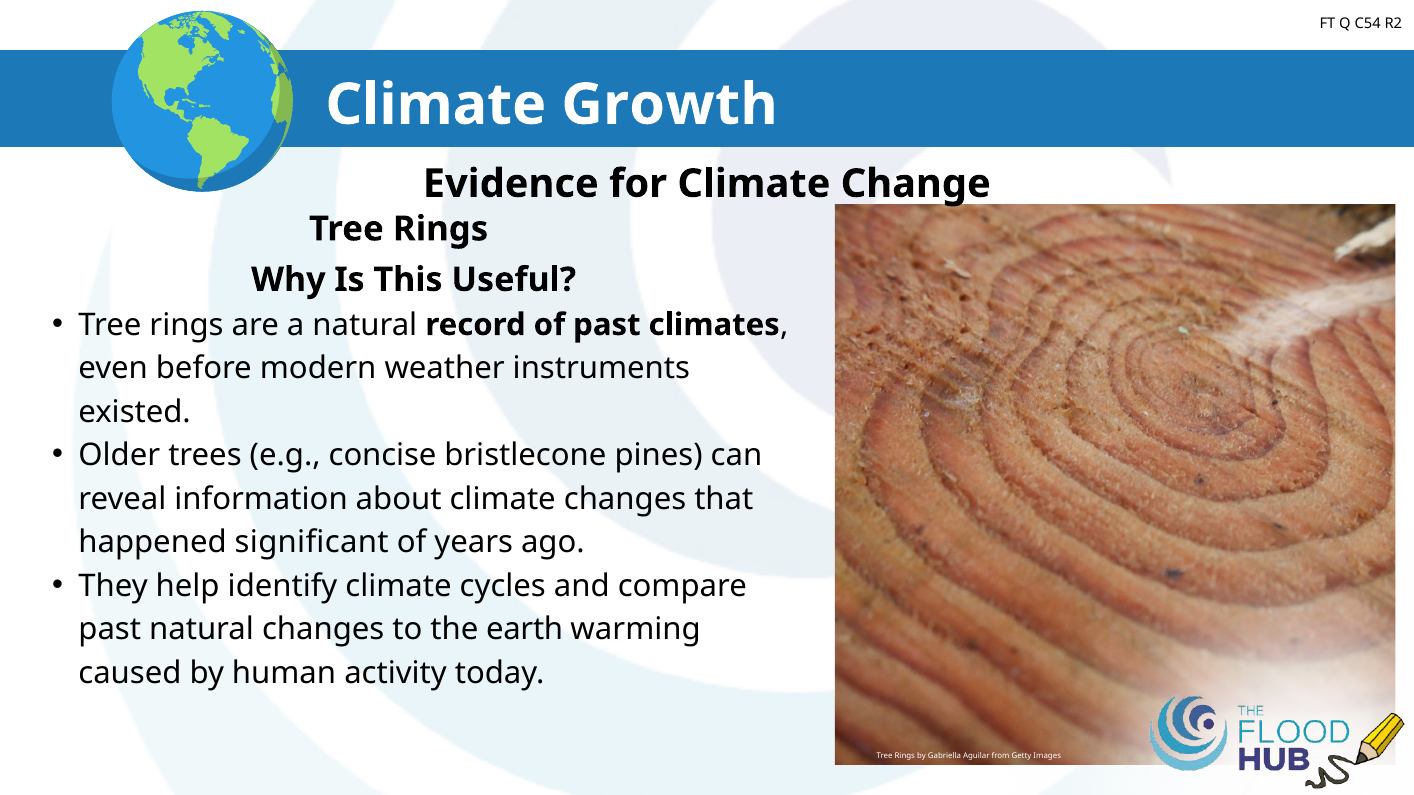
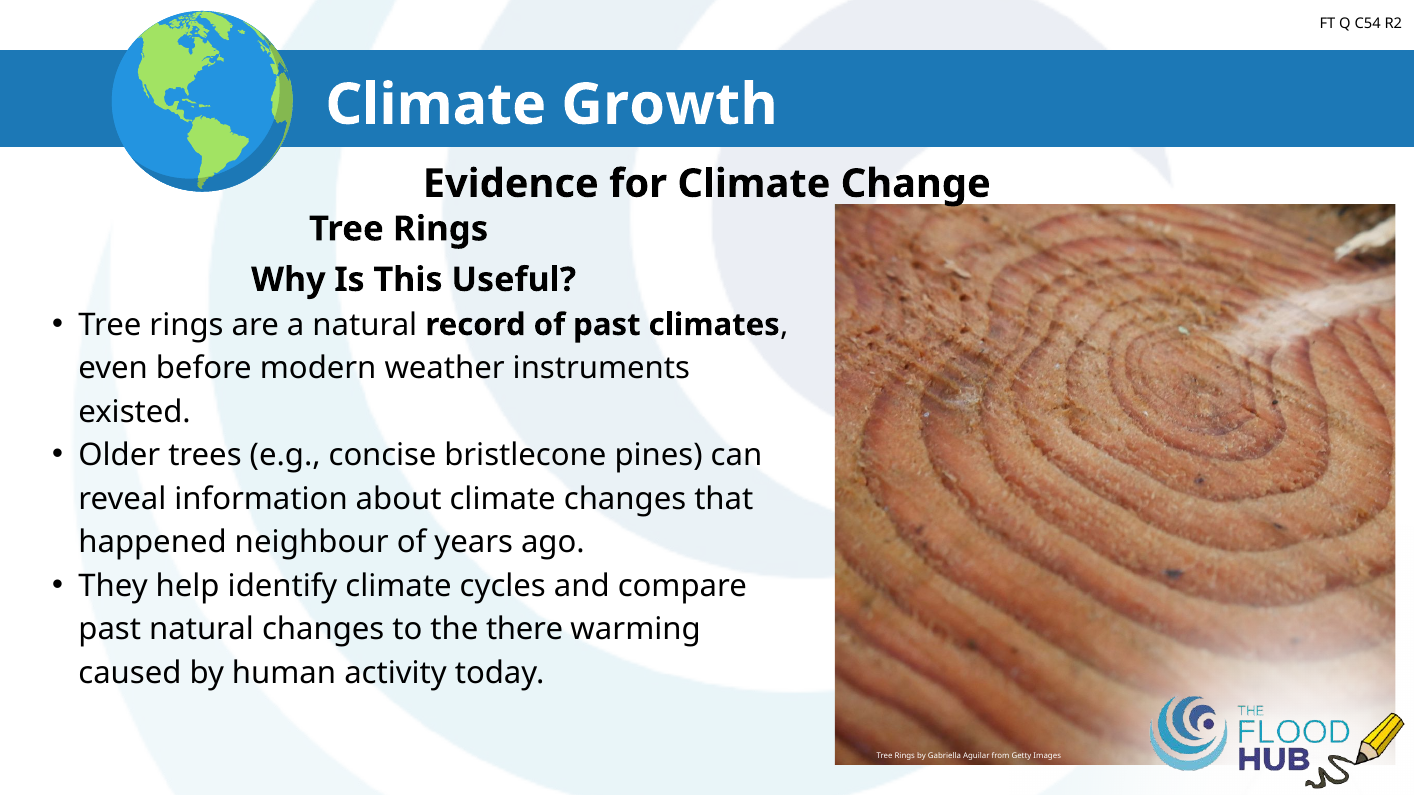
significant: significant -> neighbour (312, 543)
earth: earth -> there (525, 630)
